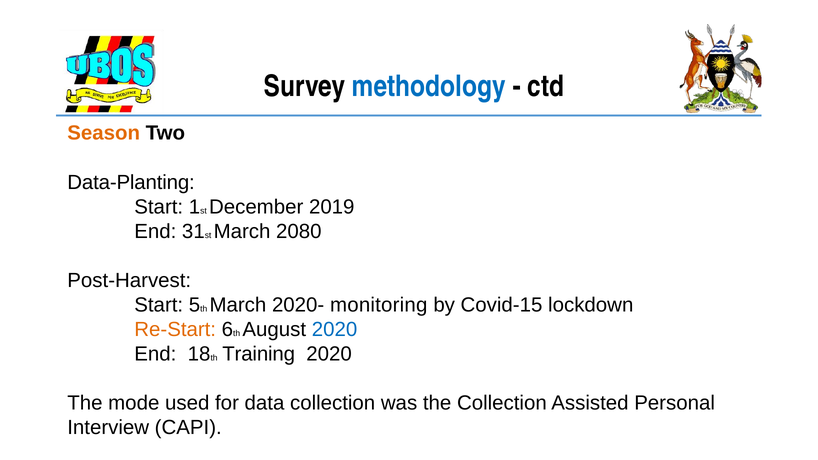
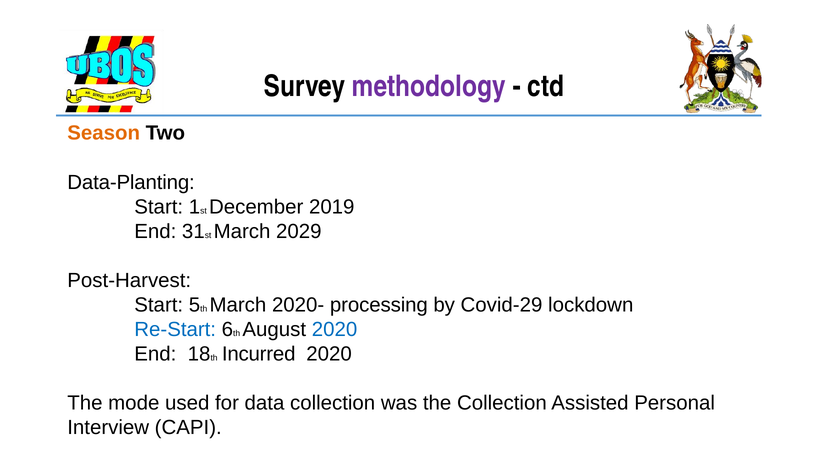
methodology colour: blue -> purple (429, 87)
2080: 2080 -> 2029 (299, 231)
monitoring: monitoring -> processing (379, 305)
Covid-15: Covid-15 -> Covid-29 (502, 305)
Re-Start colour: orange -> blue (175, 330)
Training: Training -> Incurred (259, 354)
